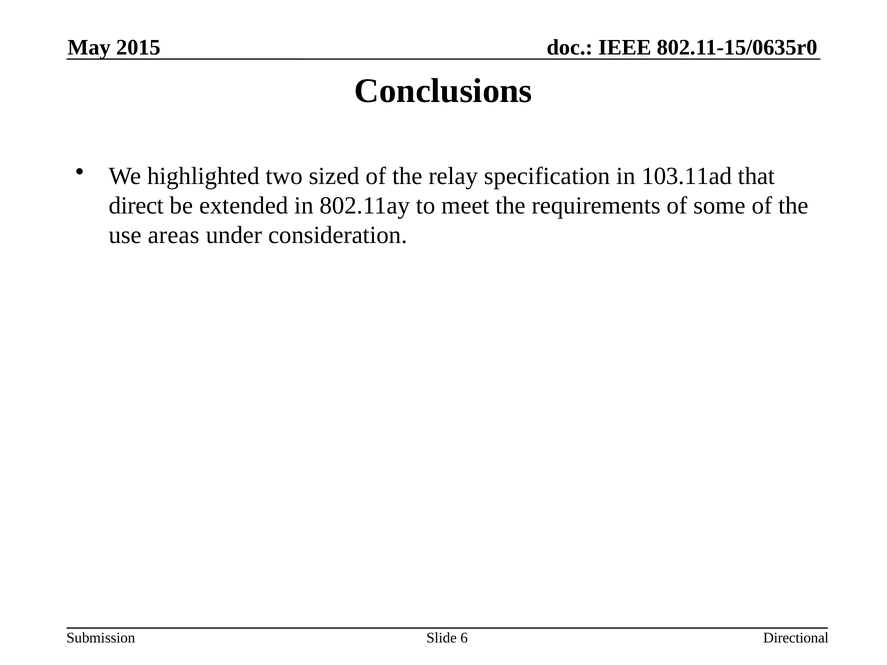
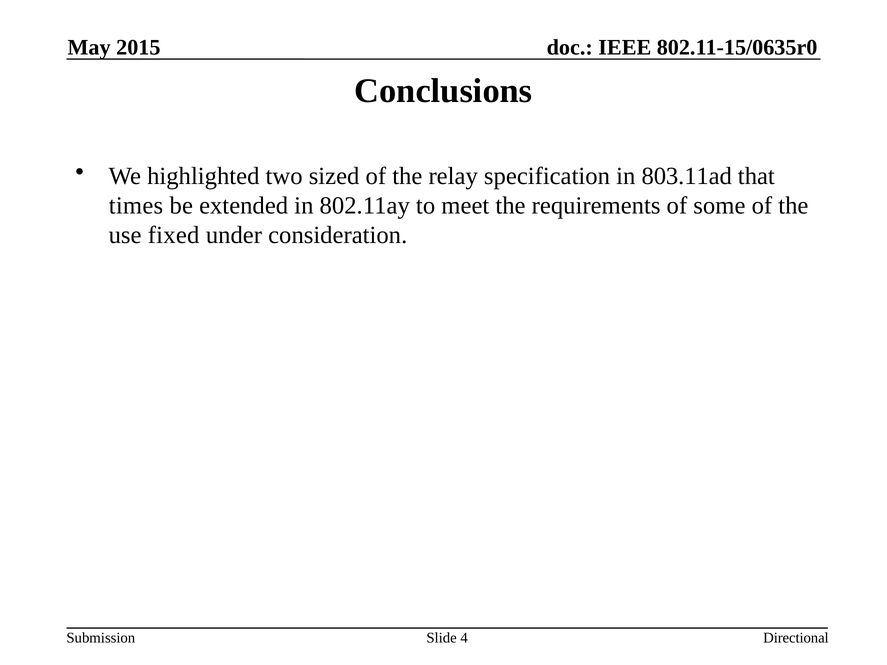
103.11ad: 103.11ad -> 803.11ad (687, 176)
direct: direct -> times (136, 206)
areas: areas -> fixed (174, 235)
6: 6 -> 4 (464, 638)
